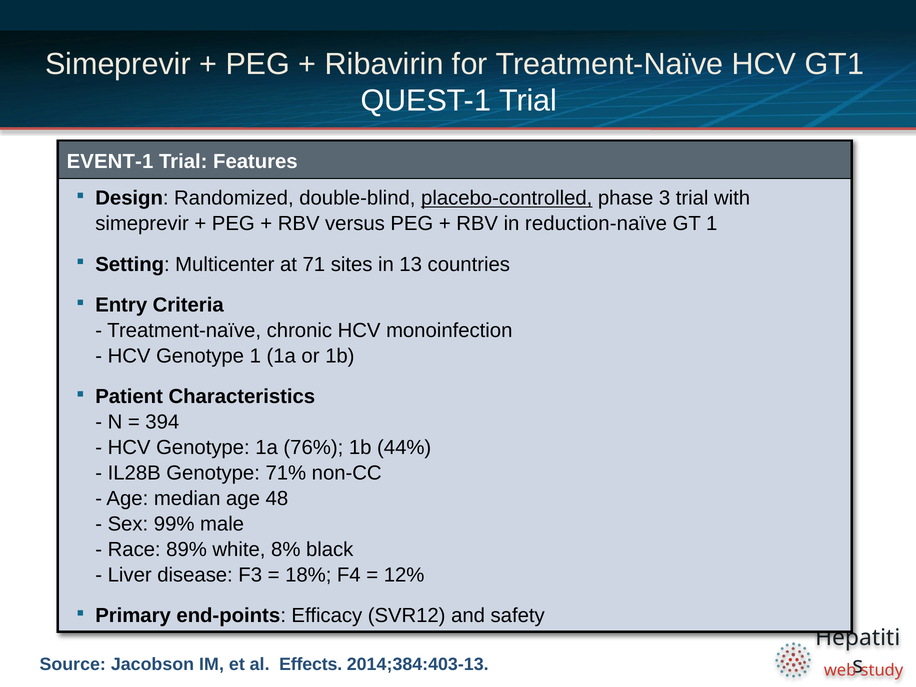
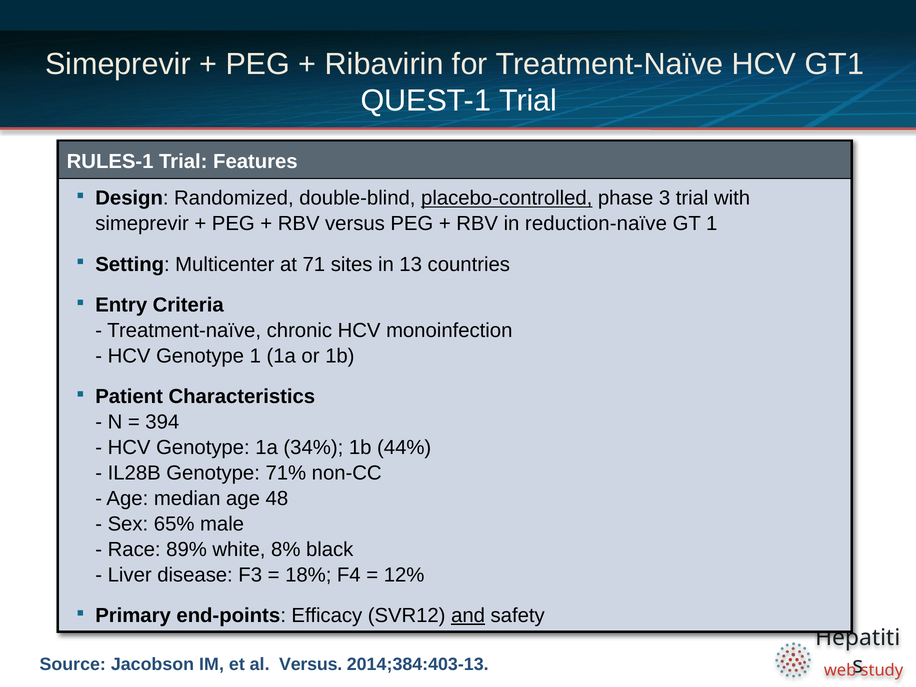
EVENT-1: EVENT-1 -> RULES-1 (110, 161)
76%: 76% -> 34% (313, 448)
99%: 99% -> 65% (174, 524)
and underline: none -> present (468, 616)
al Effects: Effects -> Versus (311, 665)
